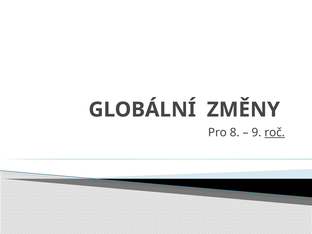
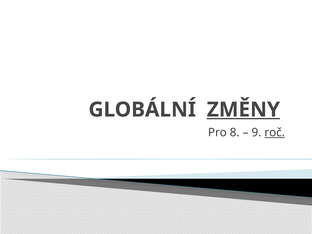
ZMĚNY underline: none -> present (243, 110)
